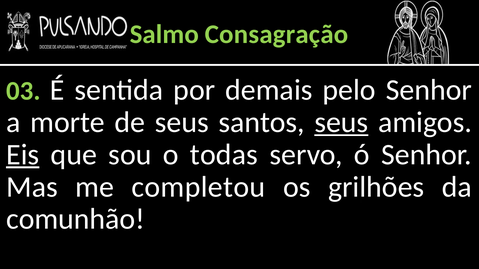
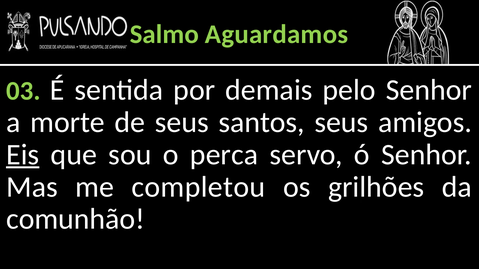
Consagração: Consagração -> Aguardamos (277, 34)
seus underline: present -> none (341, 122)
todas: todas -> perca (224, 155)
